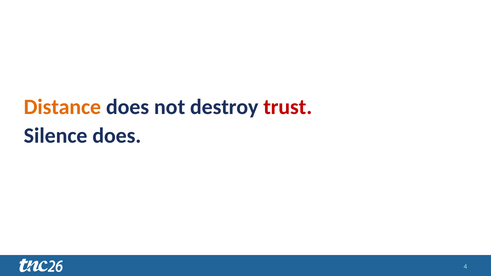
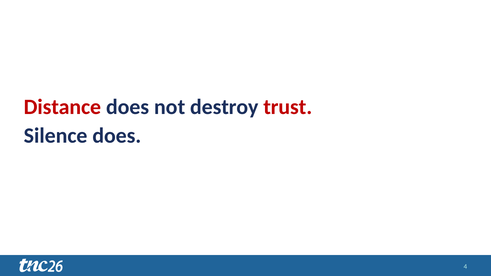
Distance colour: orange -> red (63, 107)
